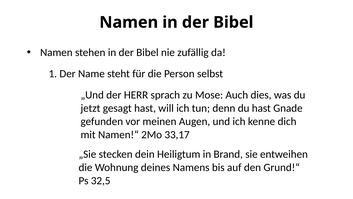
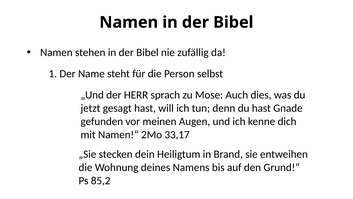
32,5: 32,5 -> 85,2 (101, 180)
